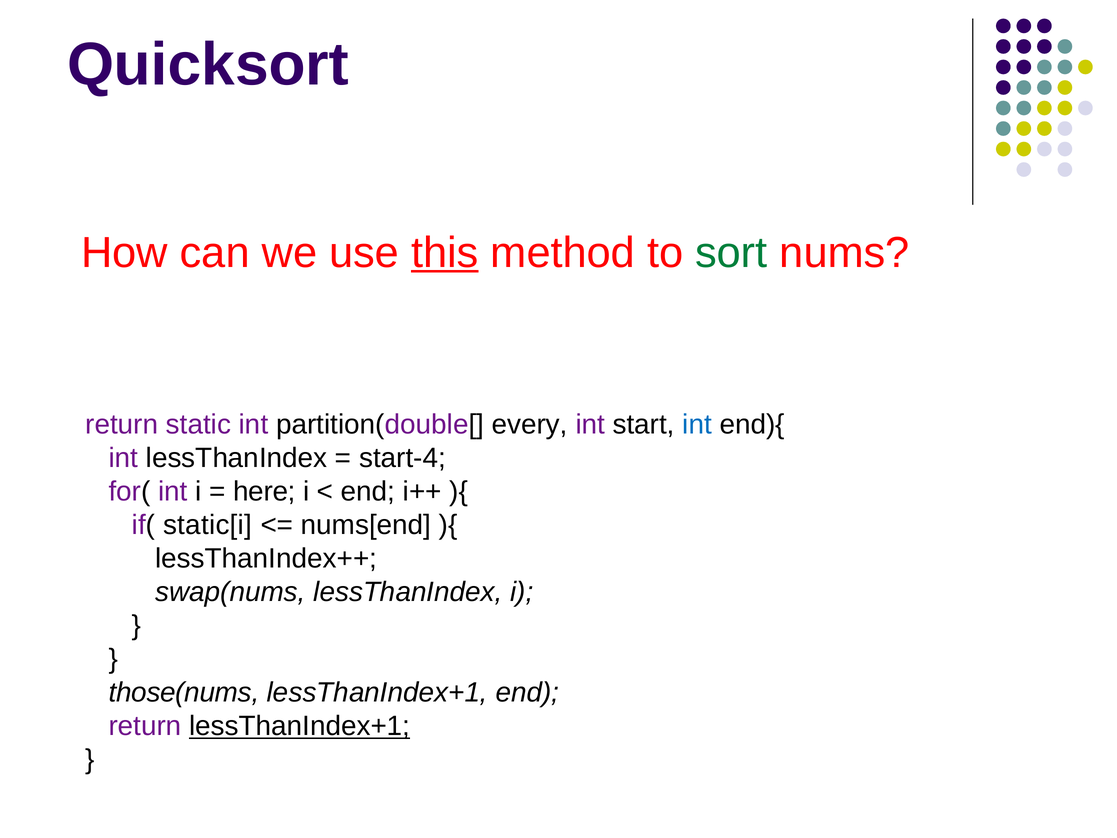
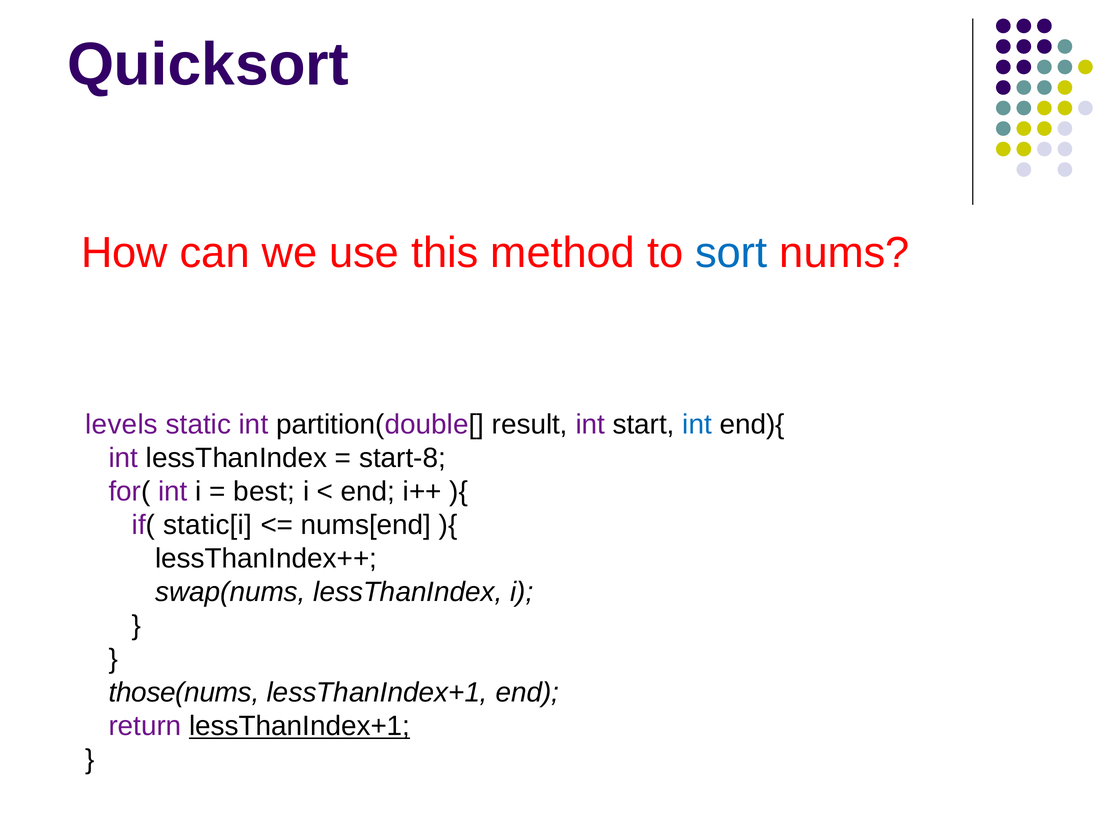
this underline: present -> none (445, 253)
sort colour: green -> blue (731, 253)
return: return -> levels (122, 424)
every: every -> result (530, 424)
start-4: start-4 -> start-8 (402, 458)
here: here -> best (264, 491)
